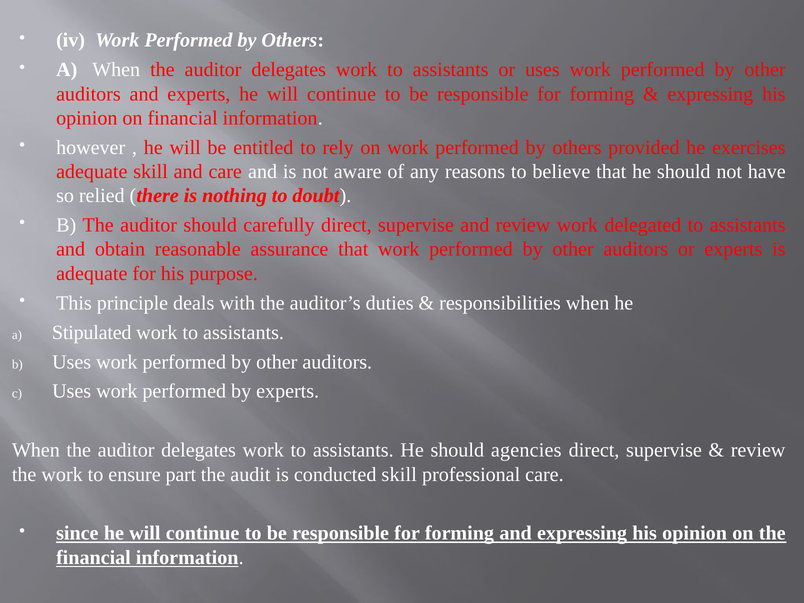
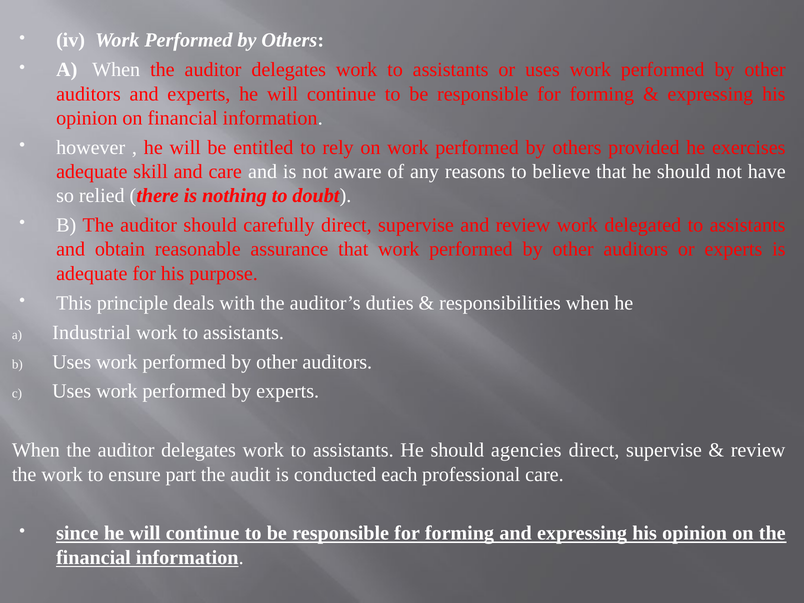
Stipulated: Stipulated -> Industrial (92, 332)
conducted skill: skill -> each (399, 474)
